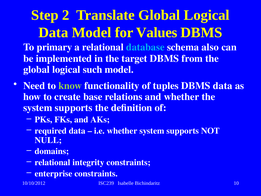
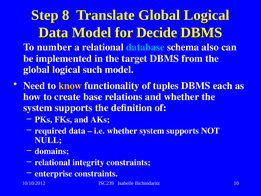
2: 2 -> 8 (66, 15)
Values: Values -> Decide (157, 33)
primary: primary -> number (54, 47)
know colour: light green -> yellow (70, 86)
DBMS data: data -> each (223, 86)
